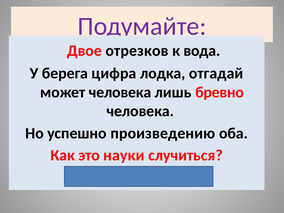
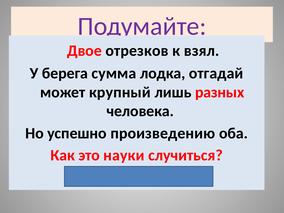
вода: вода -> взял (202, 51)
цифра: цифра -> сумма (114, 73)
может человека: человека -> крупный (120, 92)
лишь бревно: бревно -> разных (220, 92)
